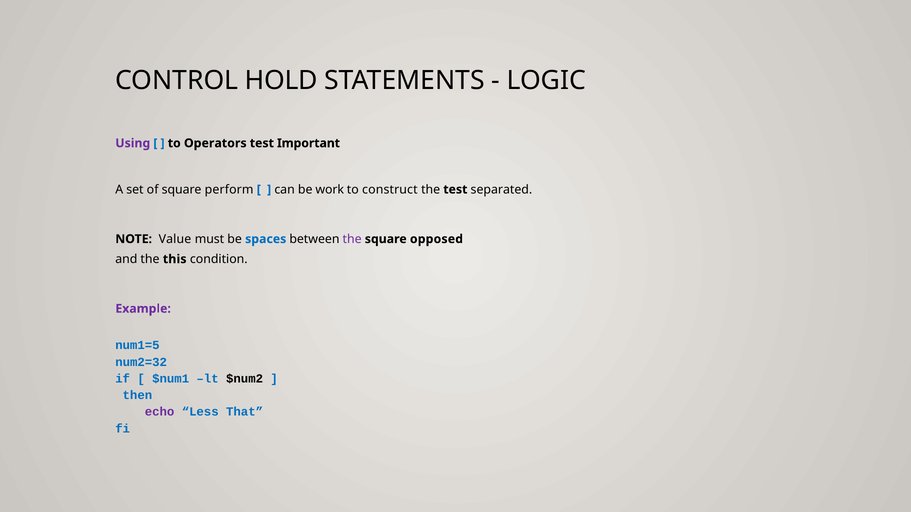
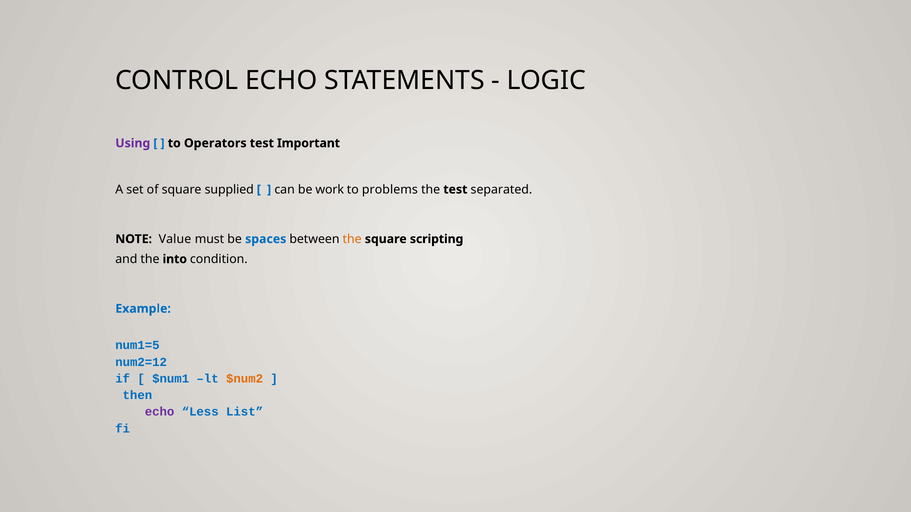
CONTROL HOLD: HOLD -> ECHO (281, 81)
perform: perform -> supplied (229, 190)
construct: construct -> problems (390, 190)
the colour: purple -> orange (352, 239)
opposed: opposed -> scripting (437, 239)
this: this -> into (175, 259)
Example colour: purple -> blue (143, 309)
num2=32: num2=32 -> num2=12 (141, 362)
$num2 colour: black -> orange (245, 379)
That: That -> List (245, 412)
